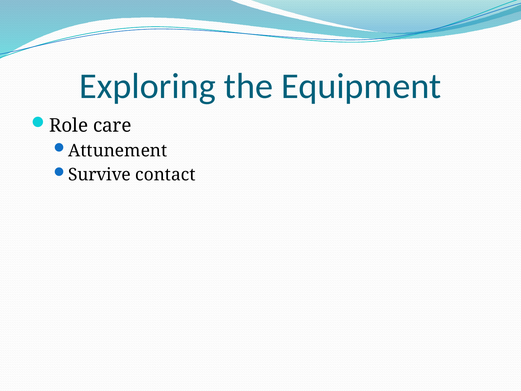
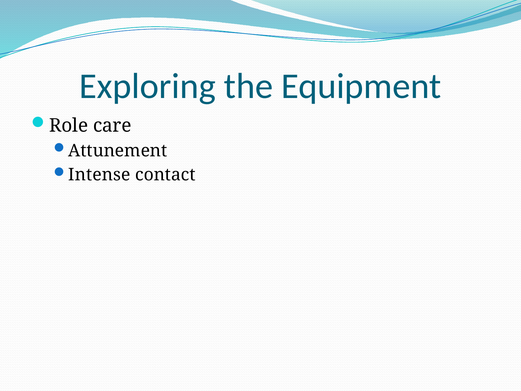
Survive: Survive -> Intense (99, 175)
